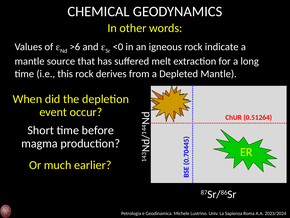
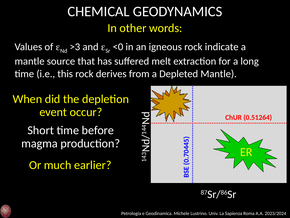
>6: >6 -> >3 (75, 47)
